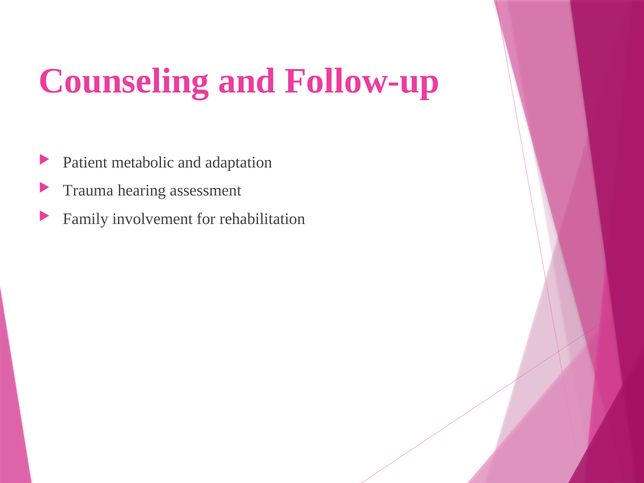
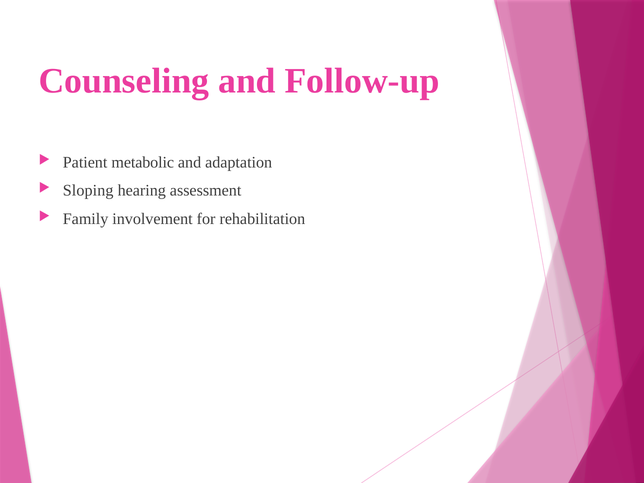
Trauma: Trauma -> Sloping (88, 190)
